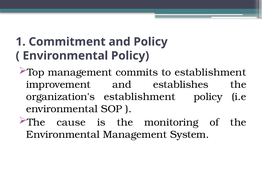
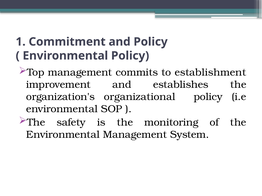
organization's establishment: establishment -> organizational (140, 97)
cause: cause -> safety (71, 123)
